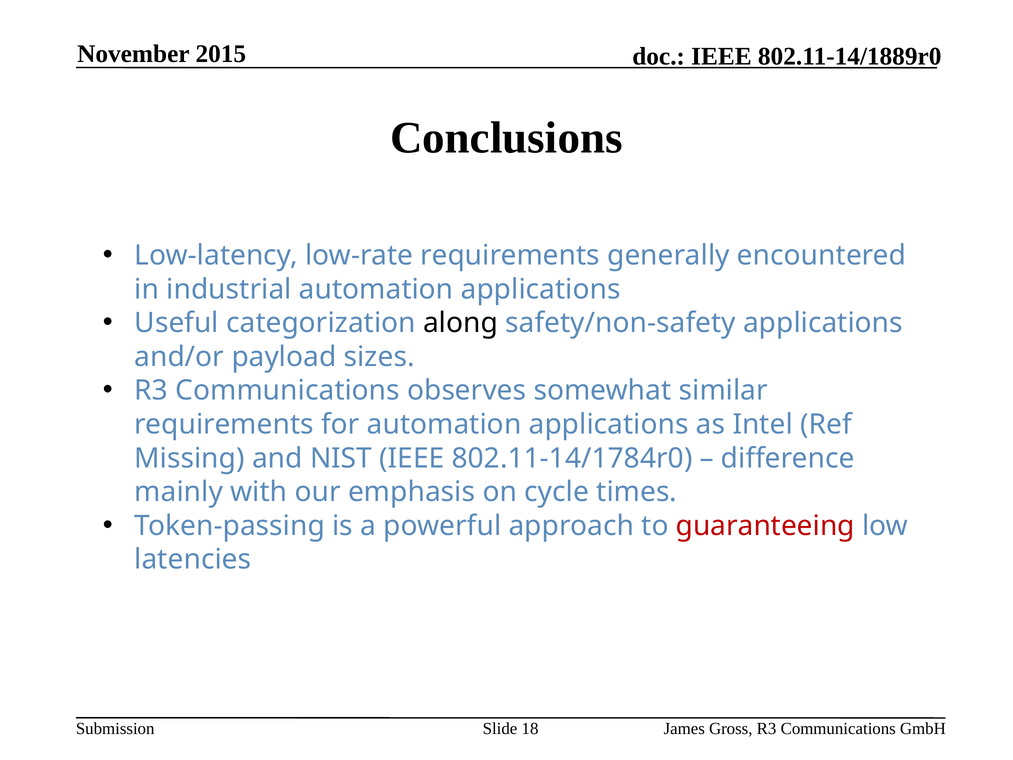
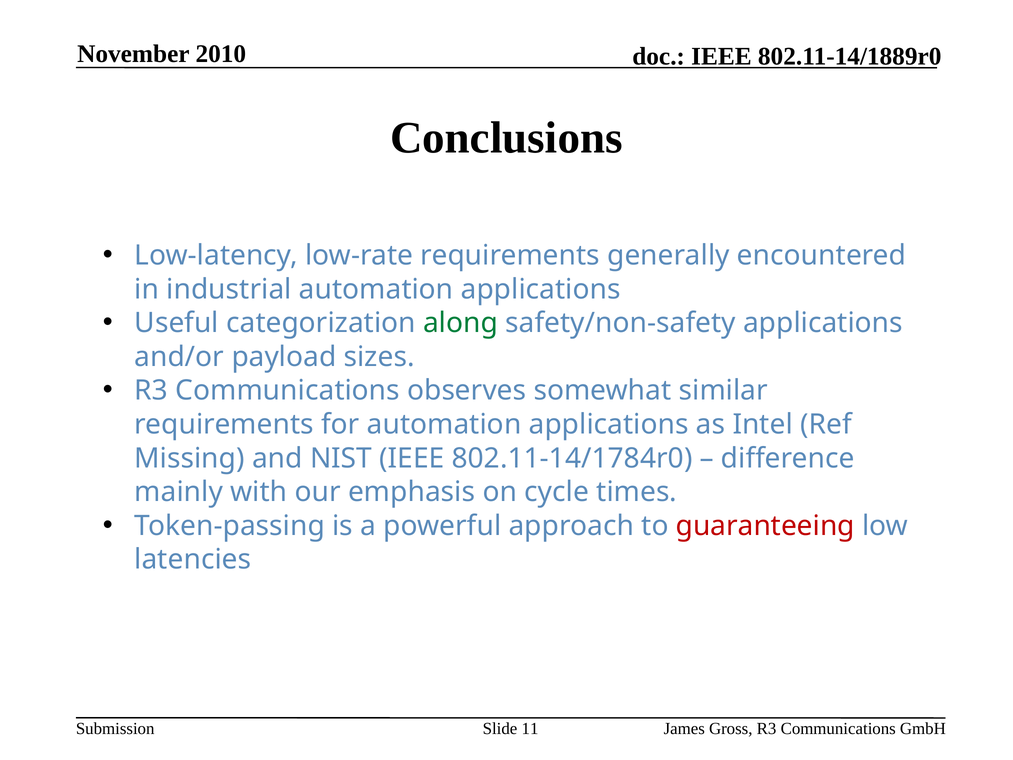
2015: 2015 -> 2010 (221, 54)
along colour: black -> green (461, 323)
18: 18 -> 11 (530, 729)
